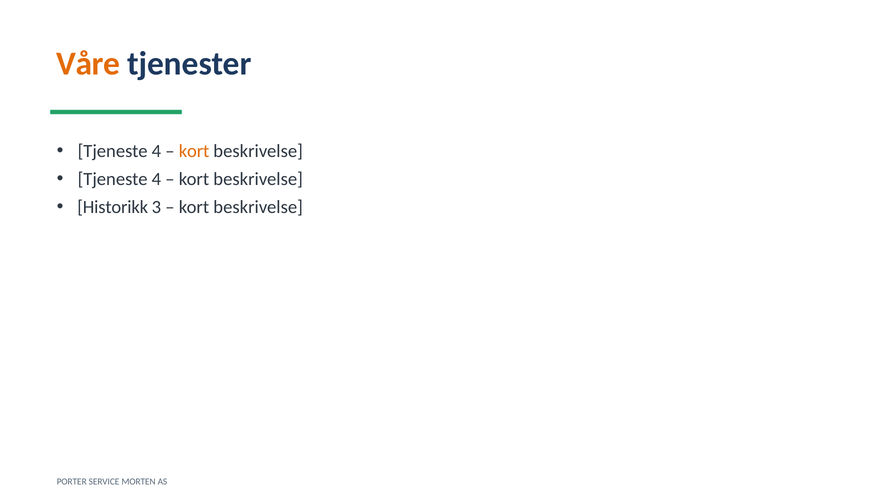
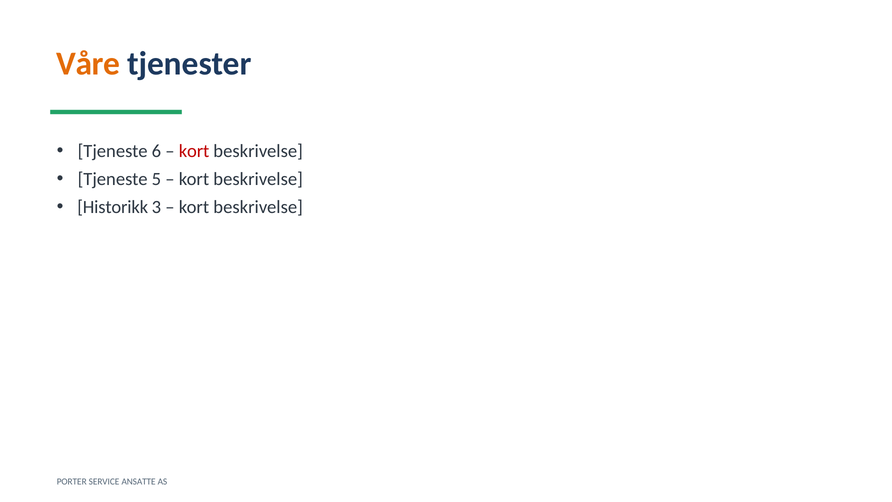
4: 4 -> 6 (156, 151)
kort colour: orange -> red (194, 151)
4: 4 -> 5 (156, 179)
MORTEN: MORTEN -> ANSATTE (139, 481)
